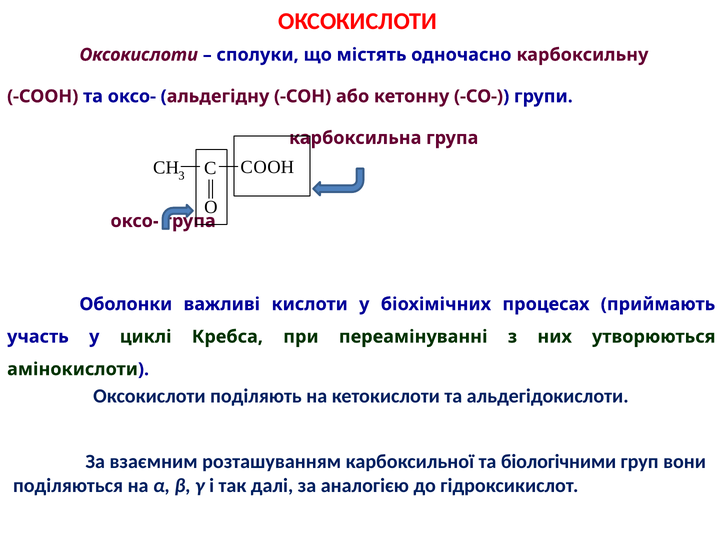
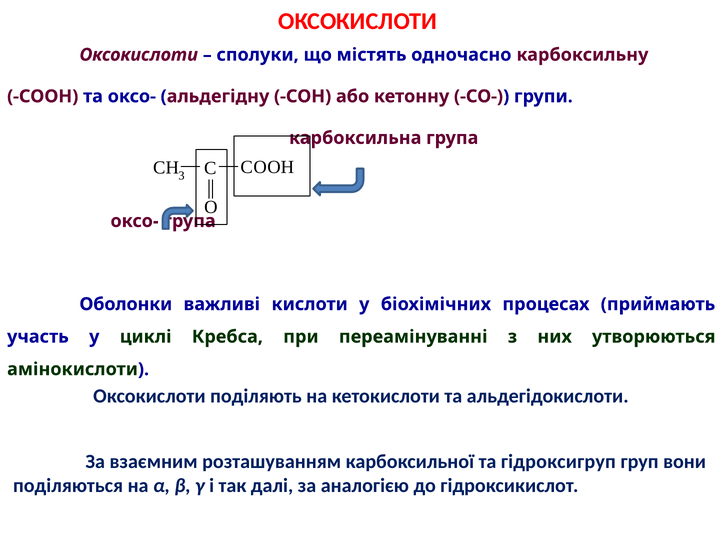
біологічними: біологічними -> гідроксигруп (558, 462)
